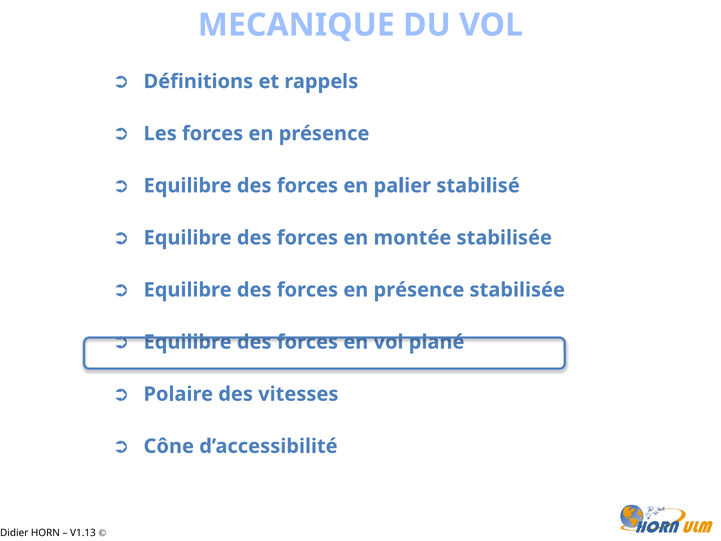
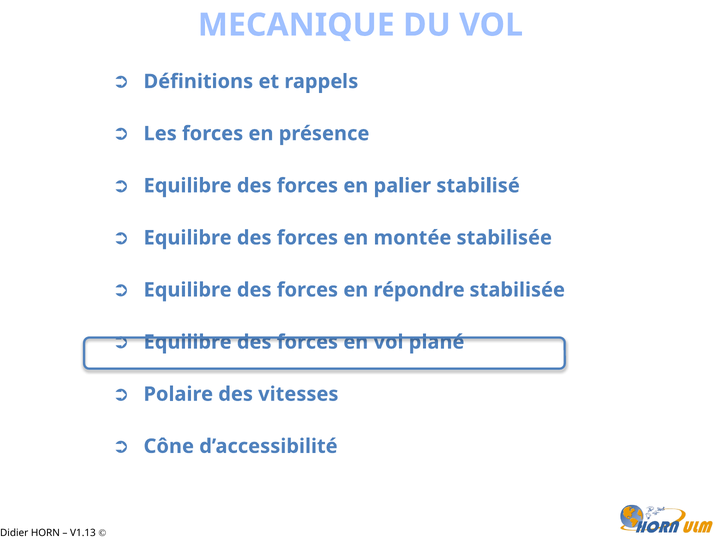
des forces en présence: présence -> répondre (419, 290)
